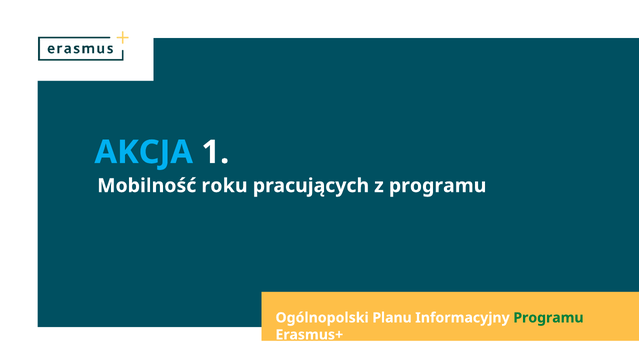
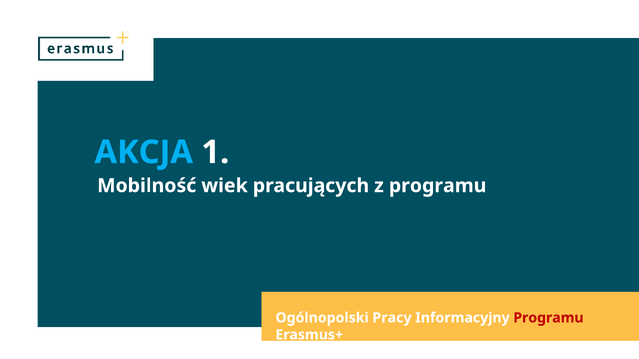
roku: roku -> wiek (225, 186)
Planu: Planu -> Pracy (392, 318)
Programu colour: green -> red (548, 318)
